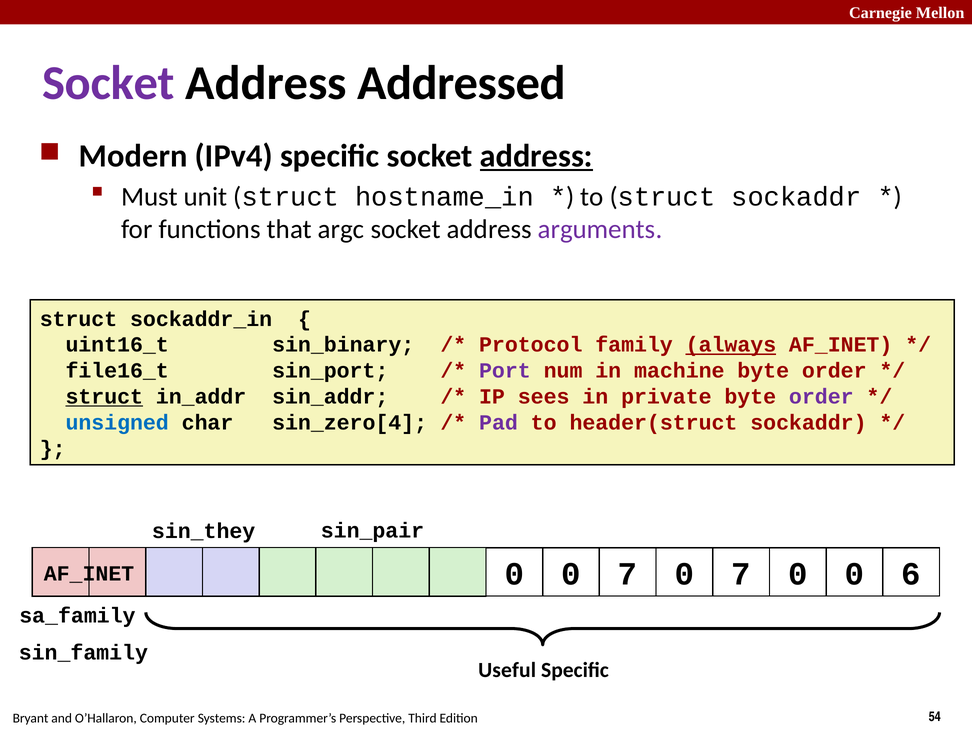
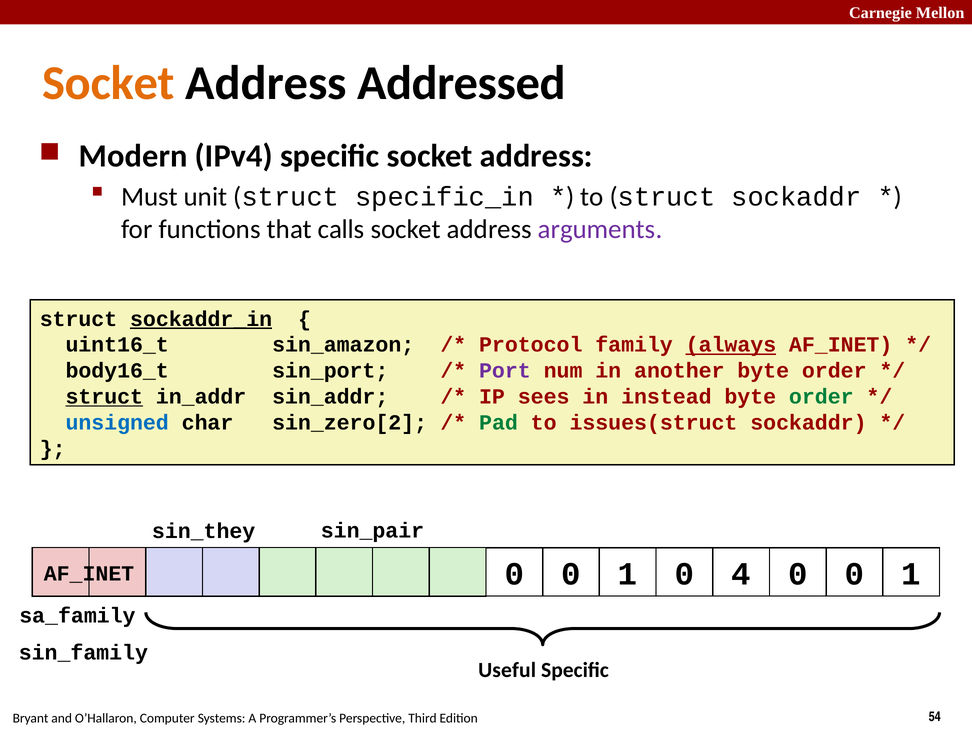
Socket colour: purple -> orange (108, 83)
address underline: present -> none (536, 156)
hostname_in: hostname_in -> specific_in (445, 197)
argc: argc -> calls (341, 229)
sockaddr_in underline: none -> present (201, 319)
sin_binary: sin_binary -> sin_amazon (343, 345)
file16_t: file16_t -> body16_t (117, 371)
machine: machine -> another (679, 371)
private: private -> instead (666, 397)
order colour: purple -> green (821, 397)
sin_zero[4: sin_zero[4 -> sin_zero[2 (350, 423)
Pad colour: purple -> green (498, 423)
header(struct: header(struct -> issues(struct (653, 423)
7: 7 -> 1 (628, 574)
7: 7 -> 4 (741, 574)
6: 6 -> 1 (911, 574)
